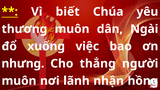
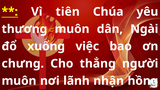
biết: biết -> tiên (68, 12)
nhưng: nhưng -> chưng (23, 64)
